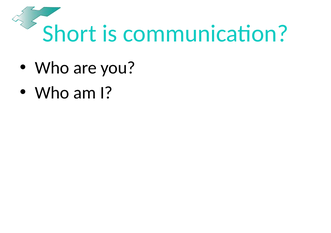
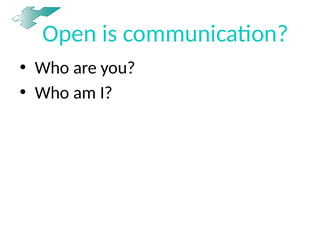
Short: Short -> Open (69, 34)
